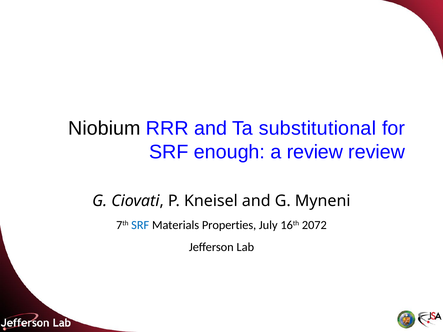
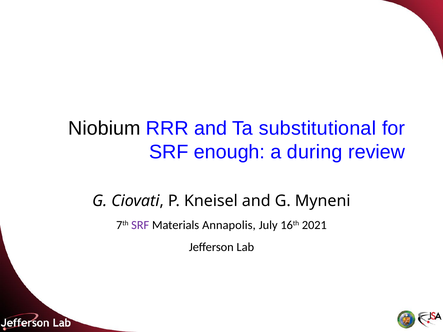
a review: review -> during (315, 152)
SRF colour: blue -> purple (140, 225)
Properties: Properties -> Annapolis (229, 225)
2072: 2072 -> 2021 (314, 225)
